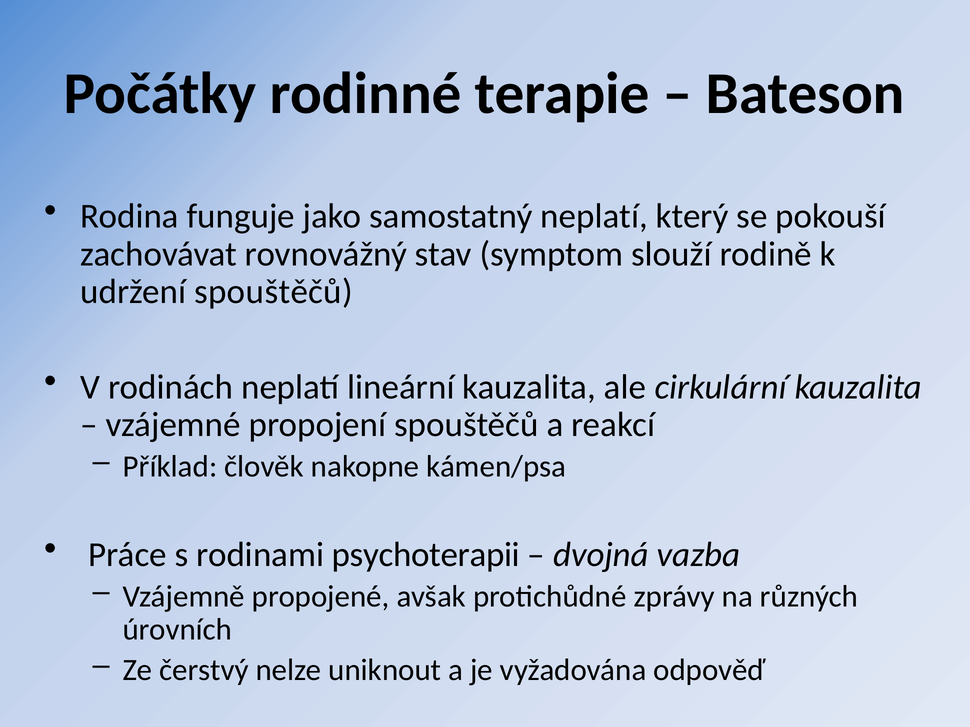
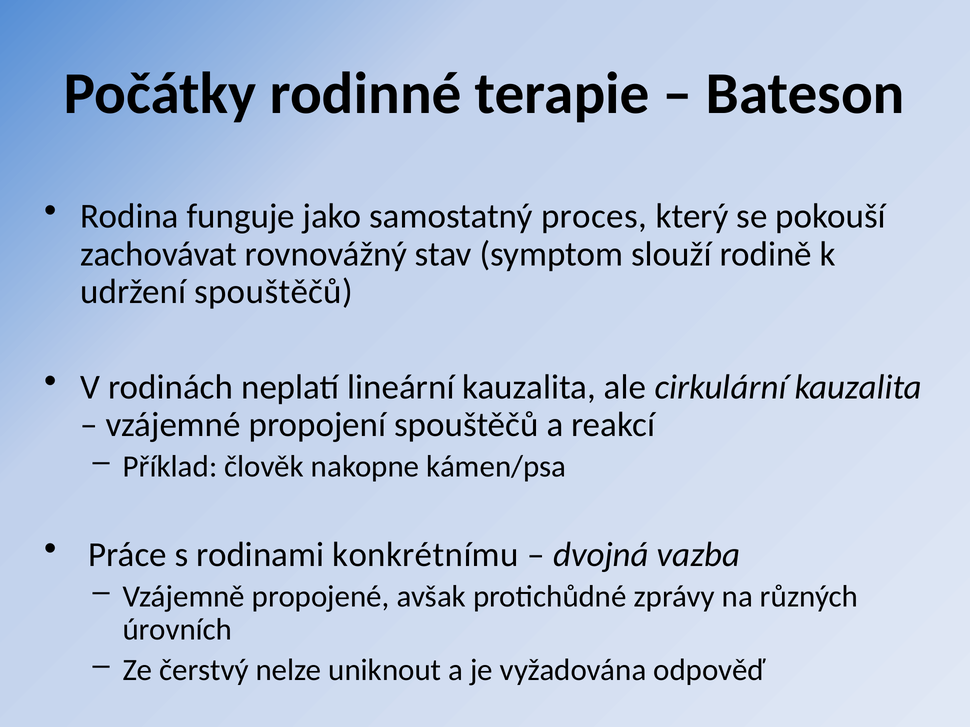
samostatný neplatí: neplatí -> proces (594, 216)
psychoterapii: psychoterapii -> konkrétnímu (425, 555)
